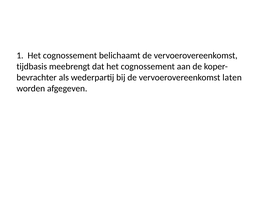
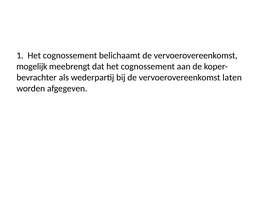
tijdbasis: tijdbasis -> mogelijk (32, 67)
